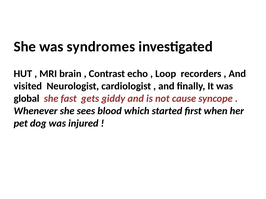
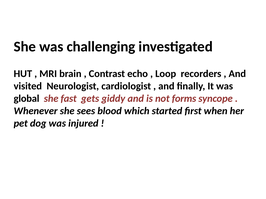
syndromes: syndromes -> challenging (101, 47)
cause: cause -> forms (184, 99)
